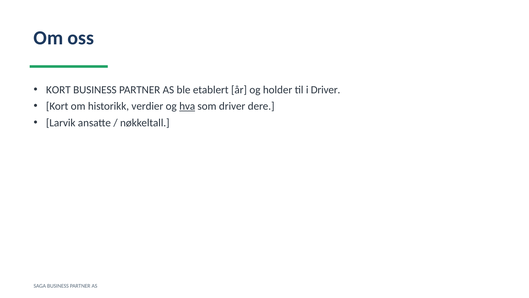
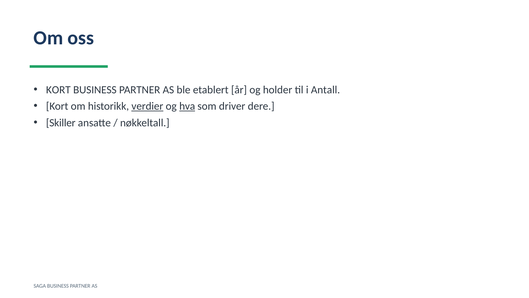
i Driver: Driver -> Antall (326, 90)
verdier underline: none -> present (147, 106)
Larvik: Larvik -> Skiller (61, 123)
